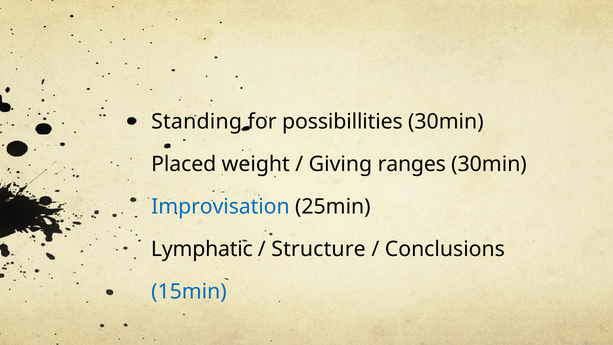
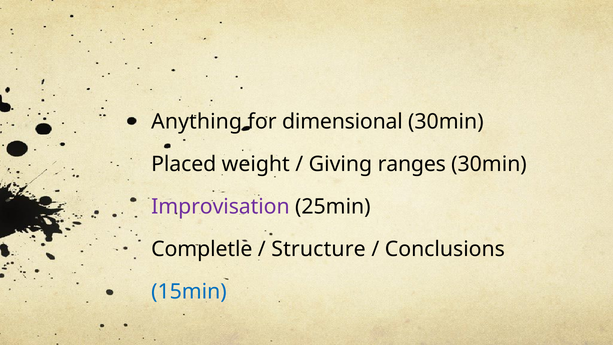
Standing: Standing -> Anything (197, 121)
possibillities: possibillities -> dimensional (342, 121)
Improvisation colour: blue -> purple (220, 207)
Lymphatic: Lymphatic -> Completle (202, 249)
